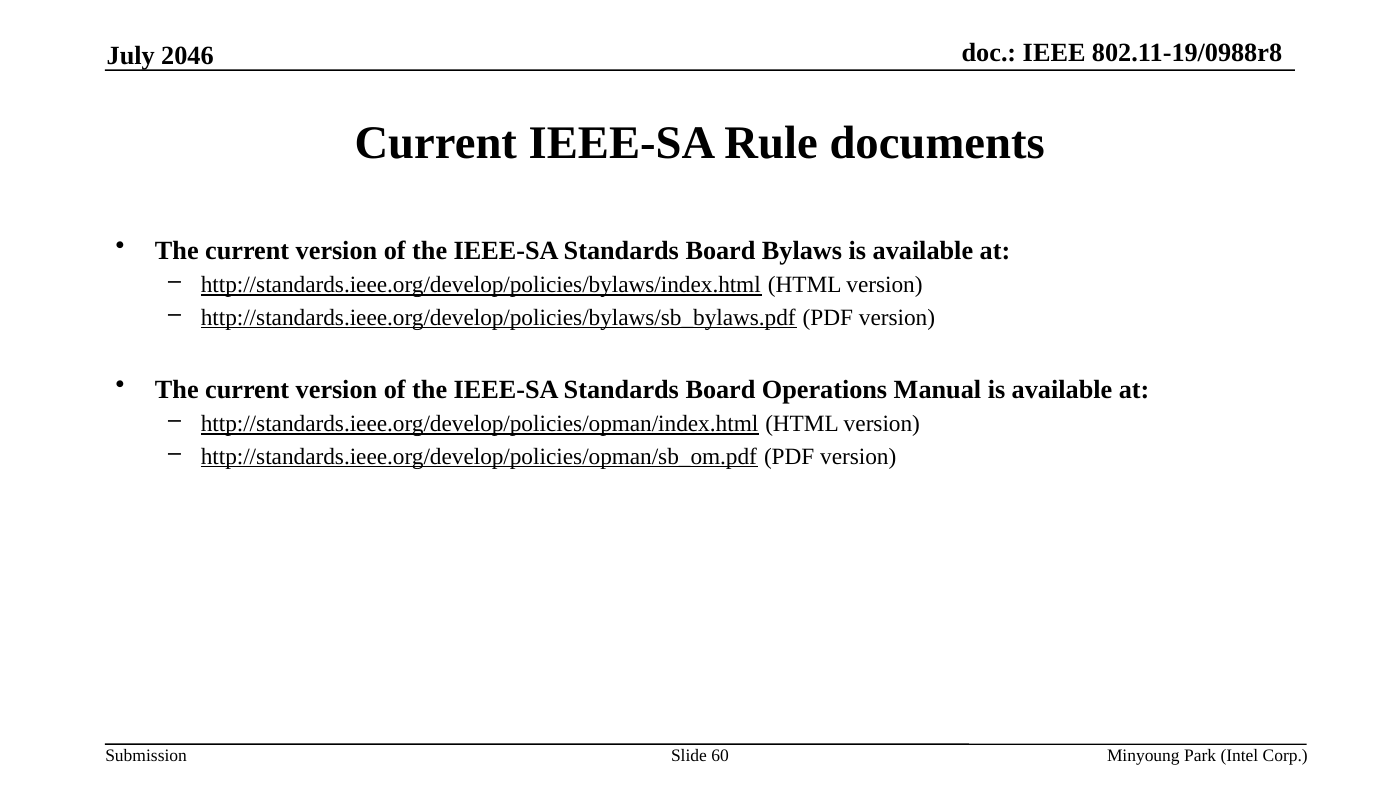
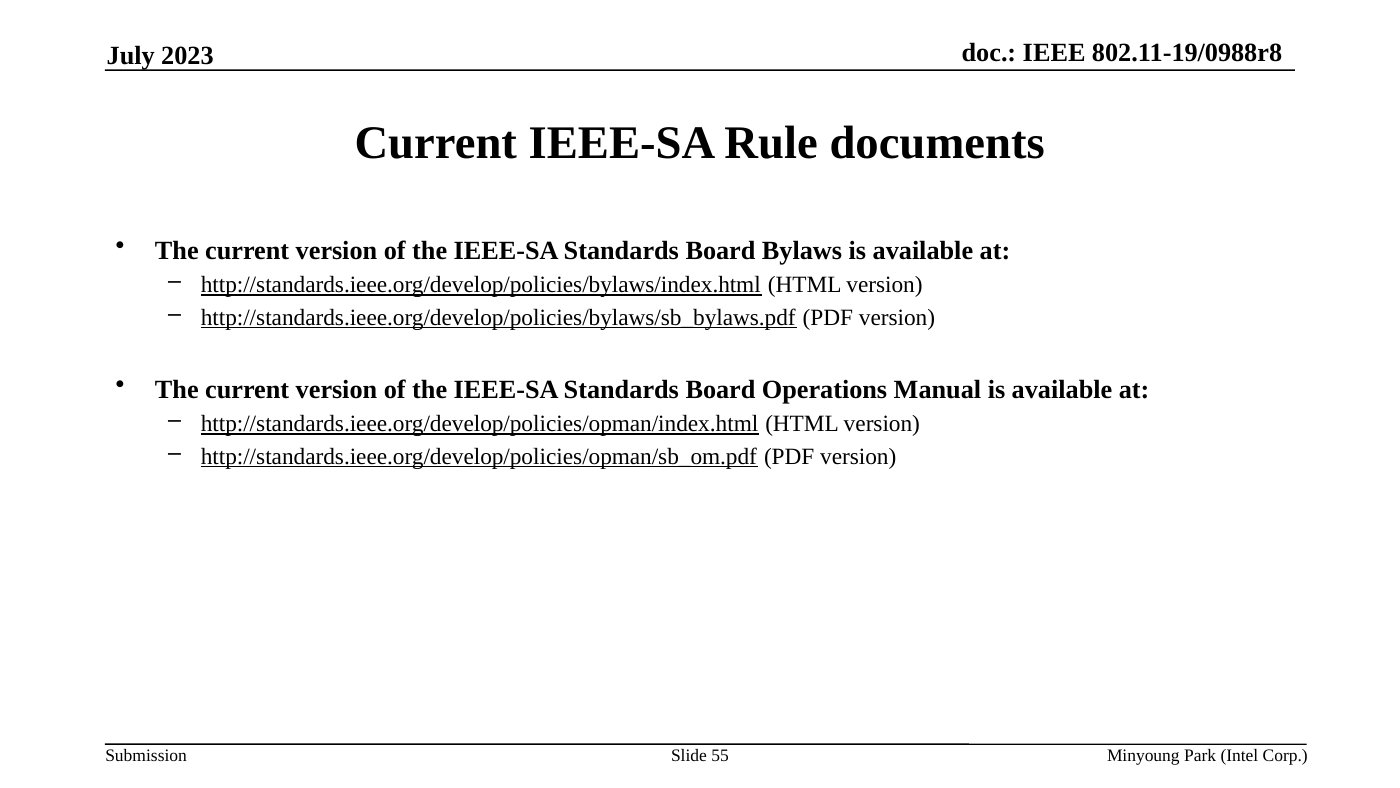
2046: 2046 -> 2023 (187, 56)
60: 60 -> 55 (720, 755)
